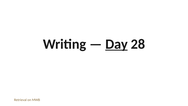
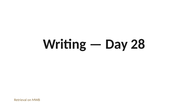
Day underline: present -> none (117, 44)
